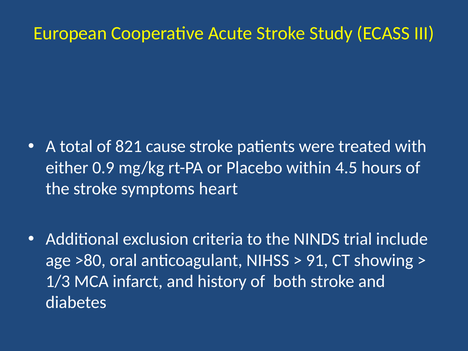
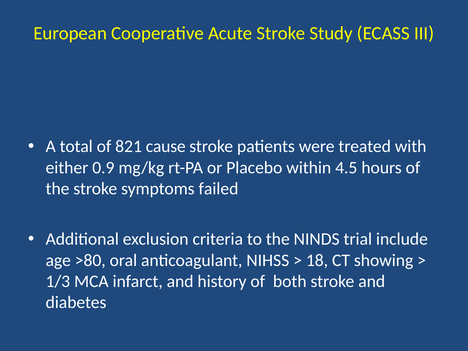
heart: heart -> failed (218, 189)
91: 91 -> 18 (317, 260)
